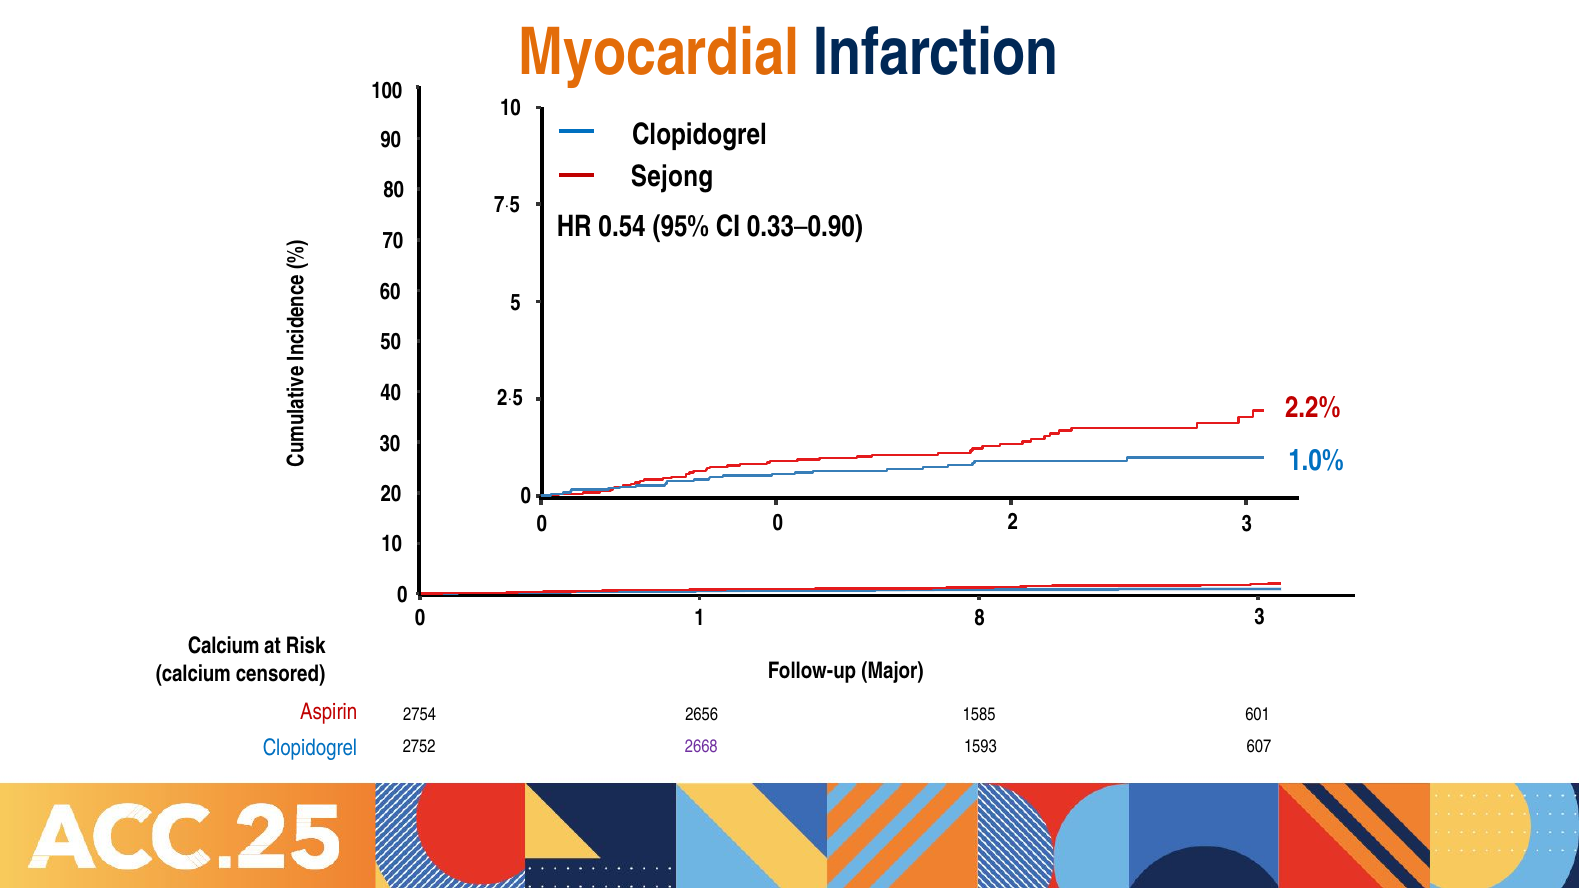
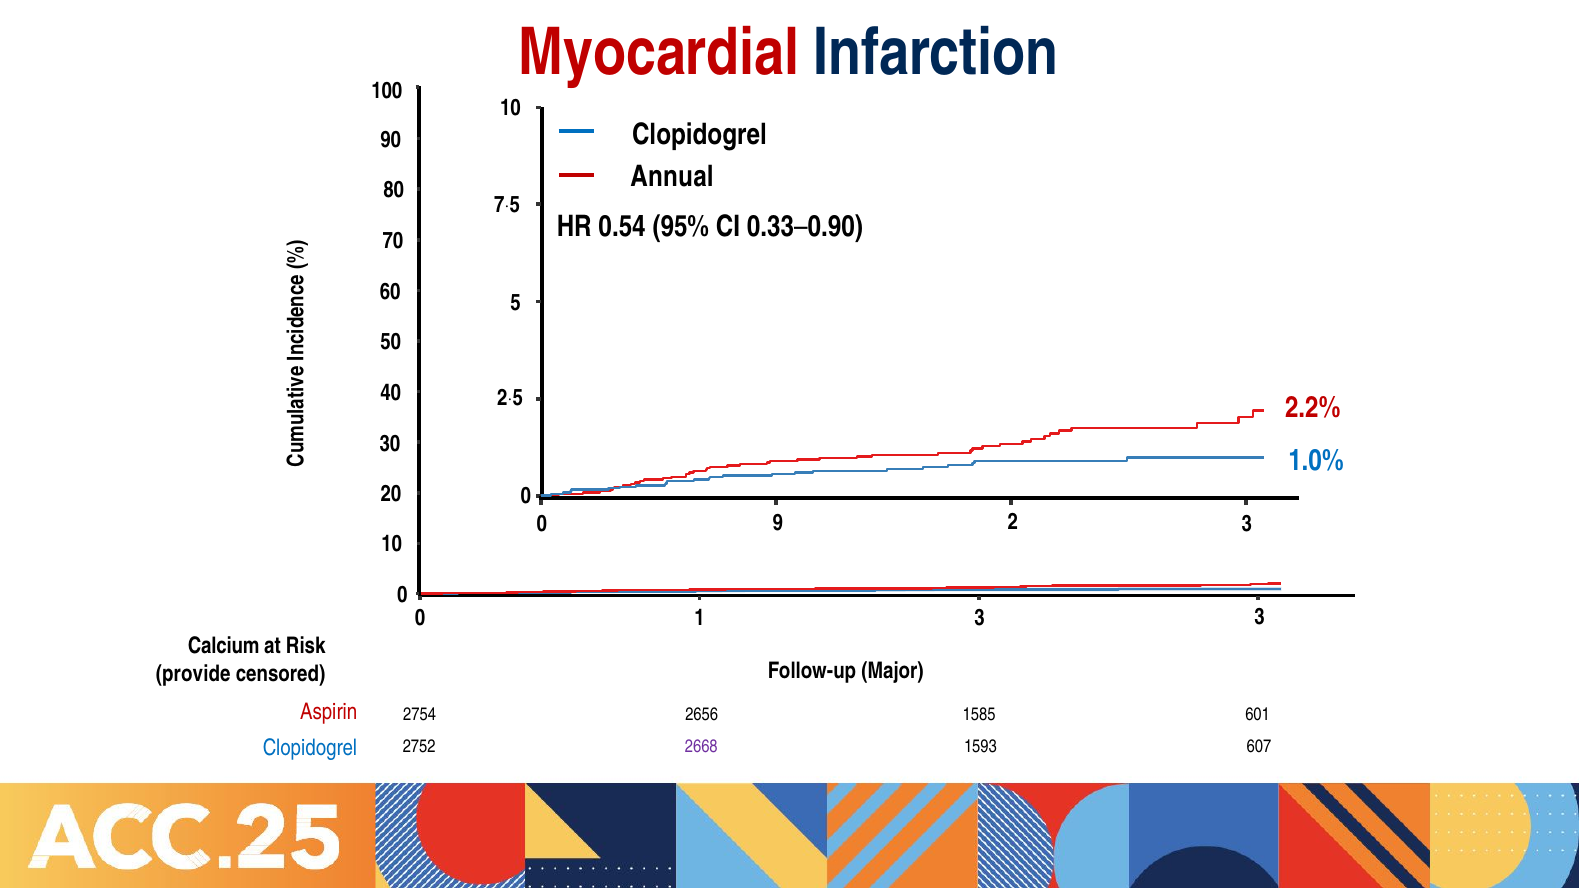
Myocardial colour: orange -> red (659, 53)
Sejong: Sejong -> Annual (672, 176)
0: 0 -> 9 (778, 524)
1 8: 8 -> 3 (980, 618)
calcium: calcium -> provide (193, 674)
